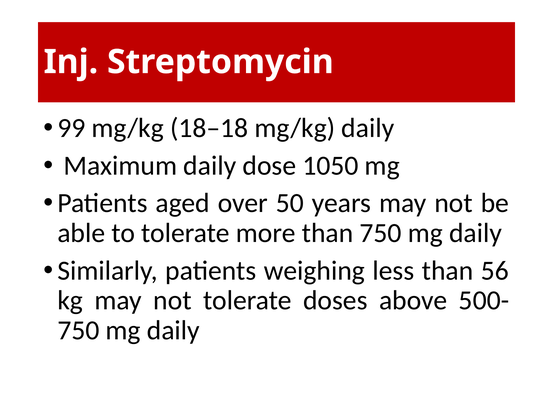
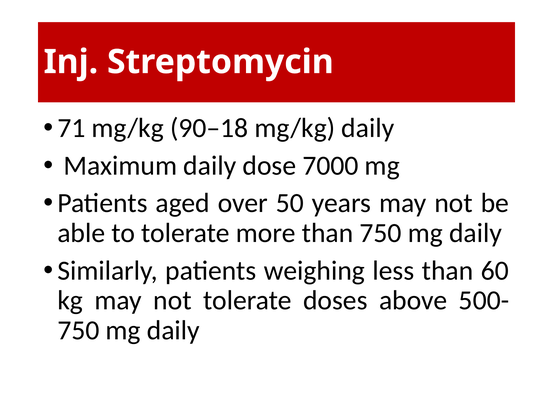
99: 99 -> 71 (71, 128)
18–18: 18–18 -> 90–18 (209, 128)
1050: 1050 -> 7000 (330, 165)
56: 56 -> 60 (495, 270)
